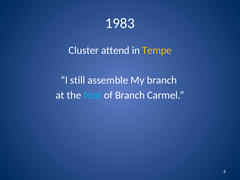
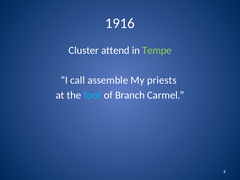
1983: 1983 -> 1916 (120, 23)
Tempe colour: yellow -> light green (157, 50)
still: still -> call (78, 80)
My branch: branch -> priests (162, 80)
